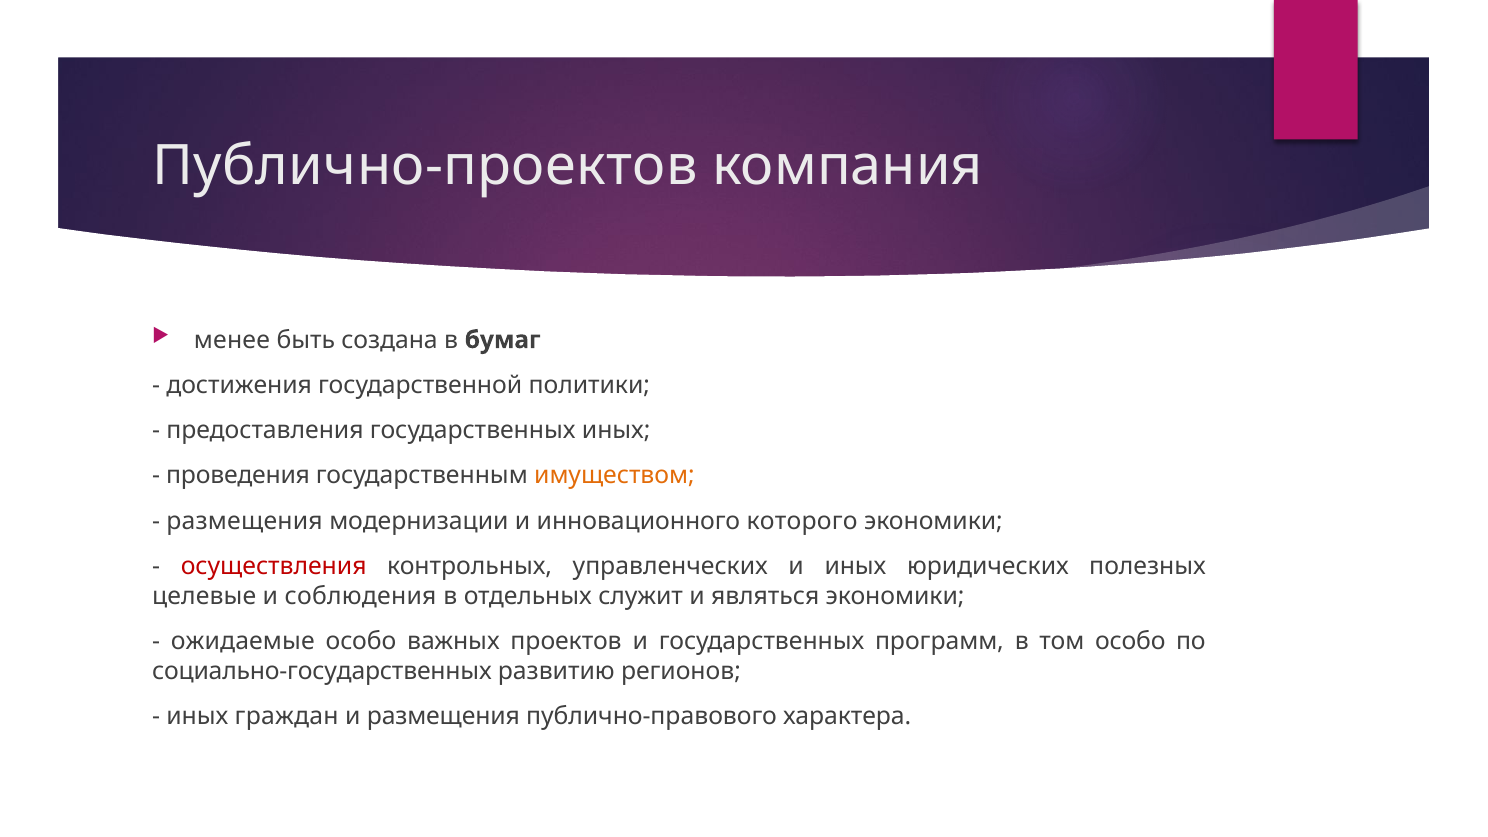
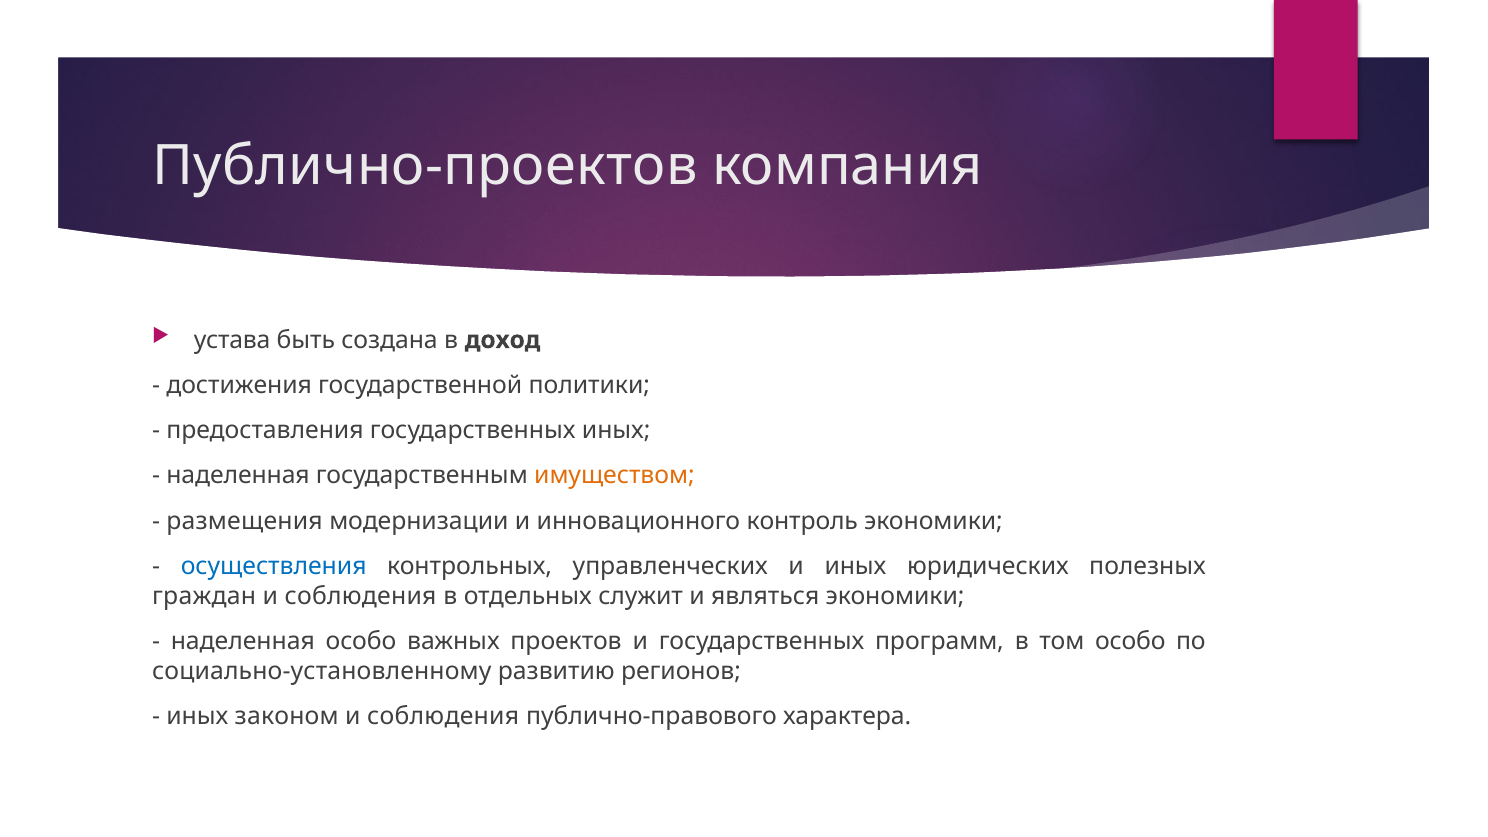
менее: менее -> устава (232, 340)
бумаг: бумаг -> доход (503, 340)
проведения: проведения -> наделенная (238, 476)
которого: которого -> контроль (802, 521)
осуществления colour: red -> blue (274, 566)
целевые: целевые -> граждан (204, 596)
ожидаемые: ожидаемые -> наделенная (243, 641)
социально-государственных: социально-государственных -> социально-установленному (322, 671)
граждан: граждан -> законом (287, 716)
размещения: размещения -> соблюдения (443, 716)
